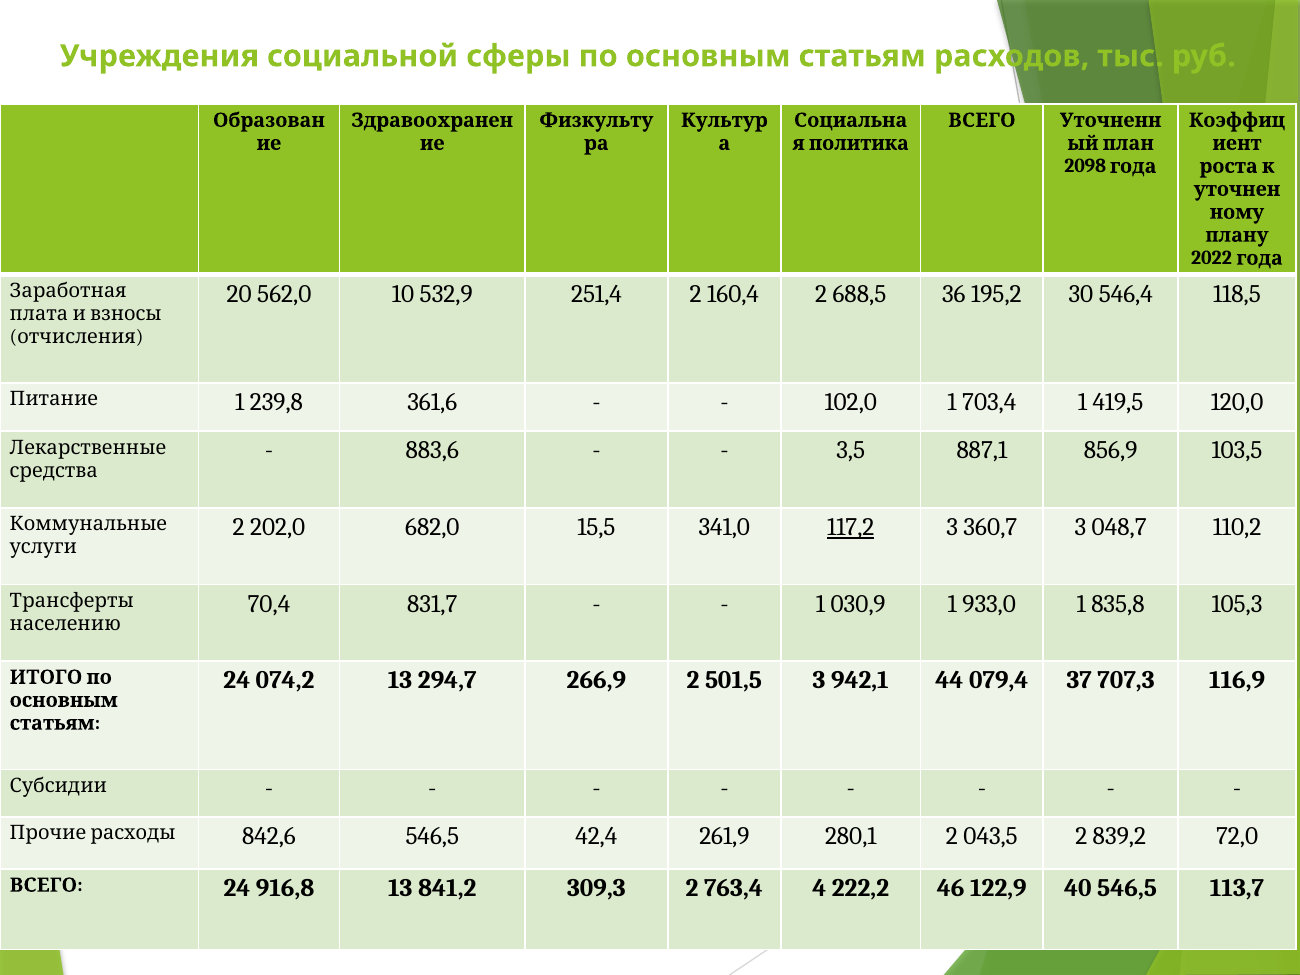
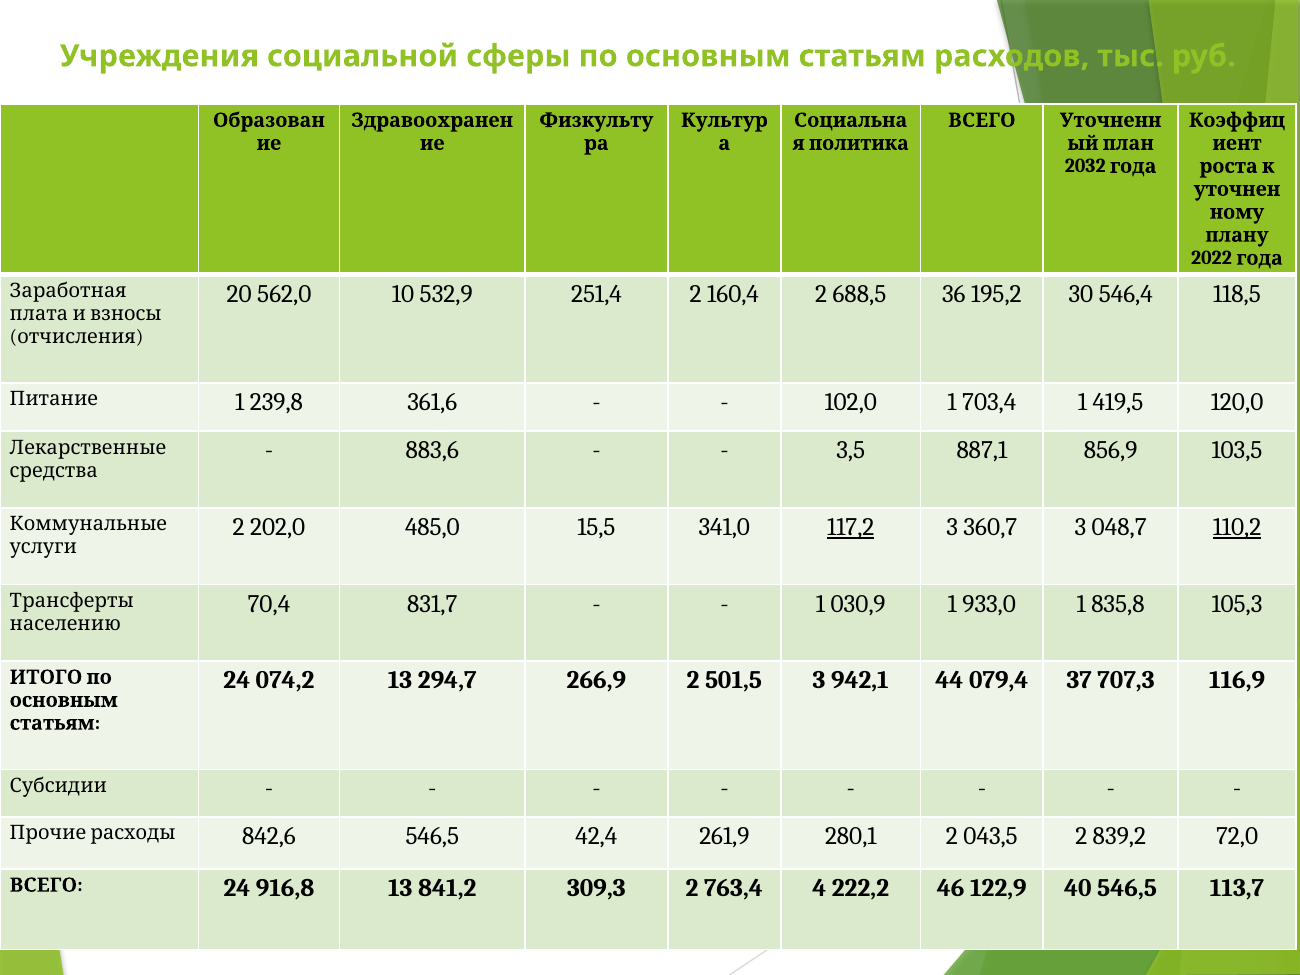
2098: 2098 -> 2032 (1085, 166)
682,0: 682,0 -> 485,0 (432, 527)
110,2 underline: none -> present (1237, 527)
